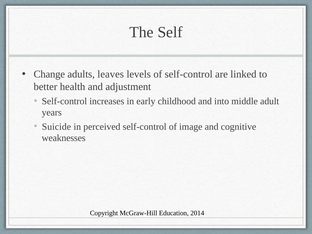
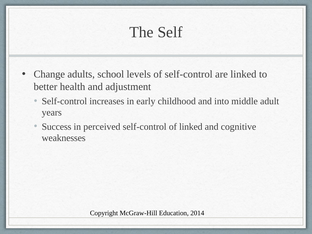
leaves: leaves -> school (111, 74)
Suicide: Suicide -> Success (57, 127)
of image: image -> linked (191, 127)
